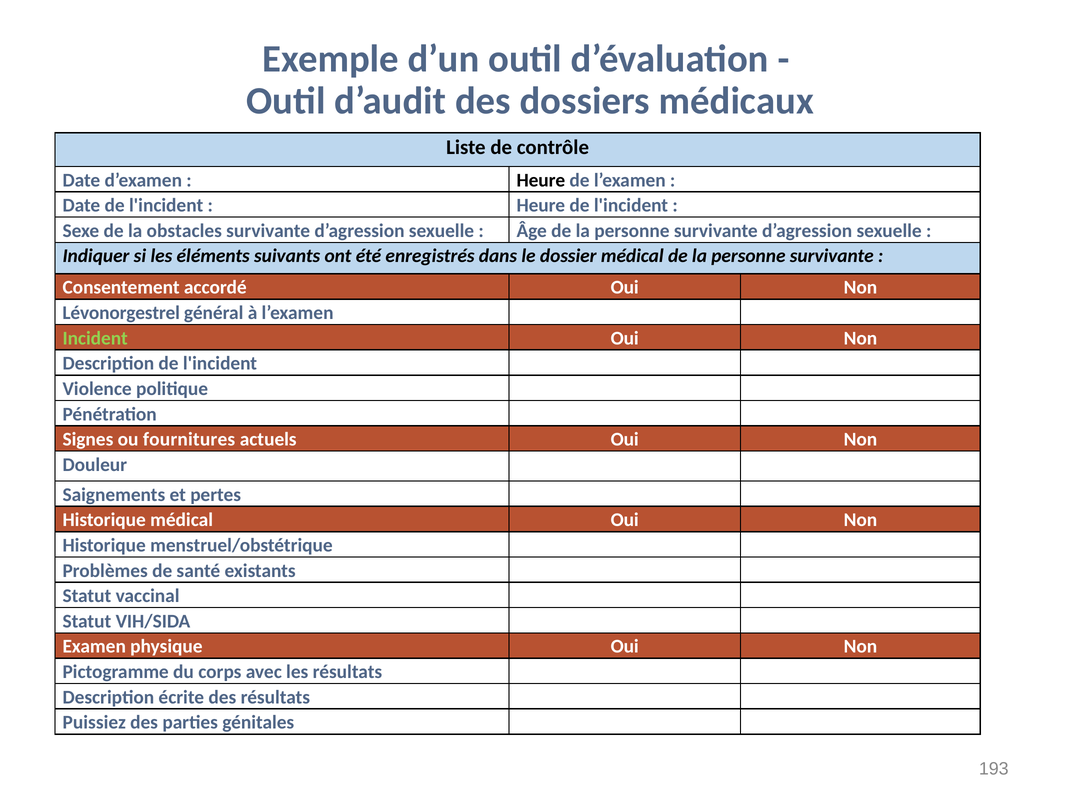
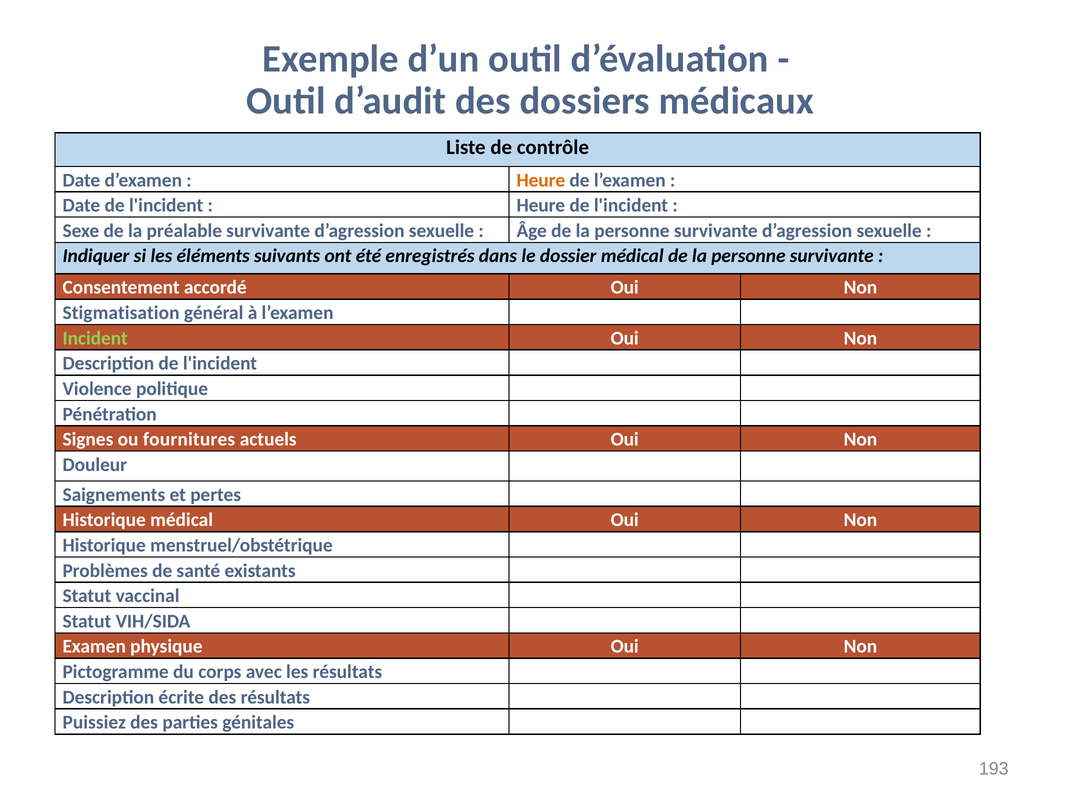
Heure colour: black -> orange (541, 180)
obstacles: obstacles -> préalable (184, 231)
Lévonorgestrel: Lévonorgestrel -> Stigmatisation (121, 313)
